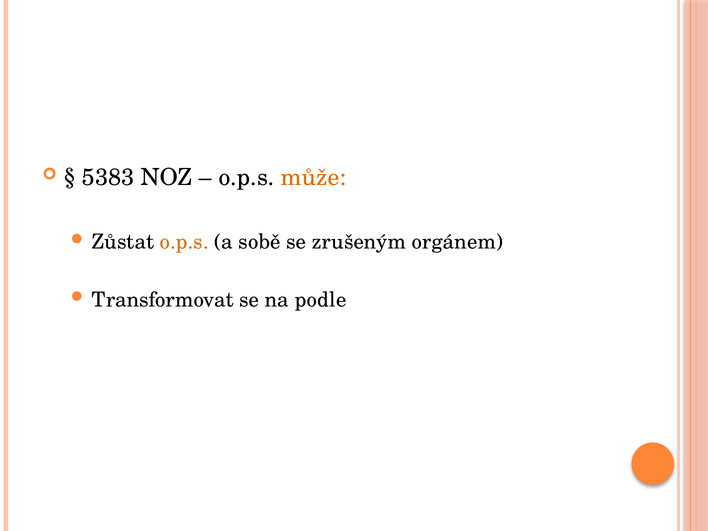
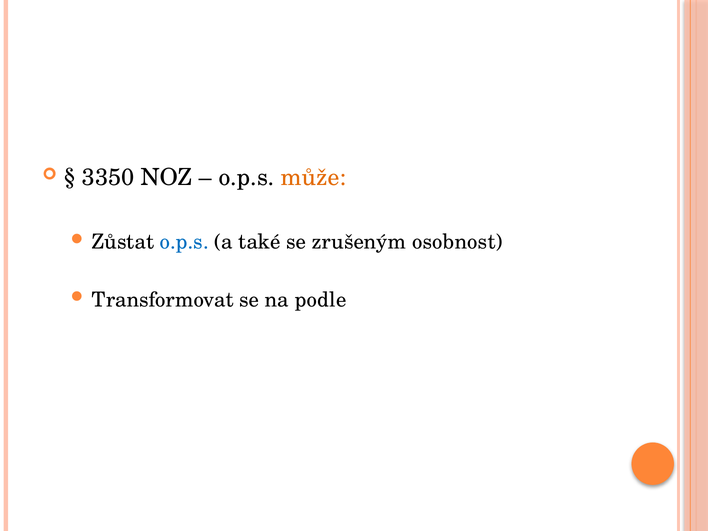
5383: 5383 -> 3350 (108, 177)
o.p.s colour: orange -> blue (184, 242)
sobě: sobě -> také (260, 242)
orgánem: orgánem -> osobnost (457, 242)
